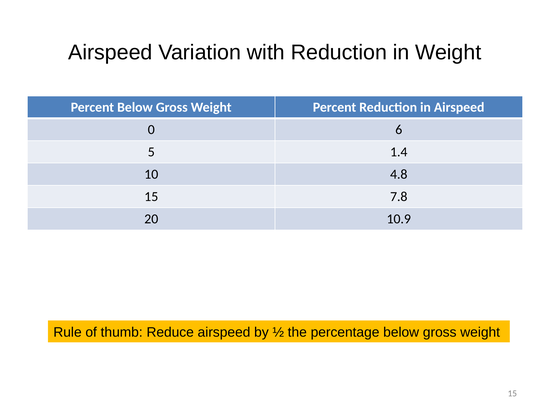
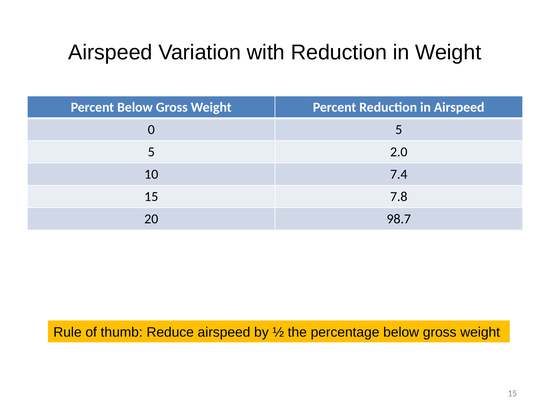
0 6: 6 -> 5 (399, 130)
1.4: 1.4 -> 2.0 (399, 152)
4.8: 4.8 -> 7.4 (399, 175)
10.9: 10.9 -> 98.7 (399, 219)
